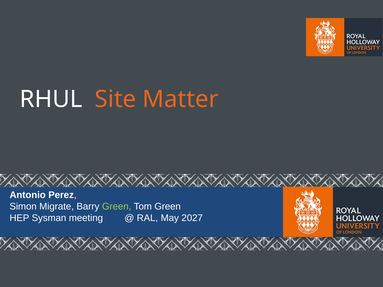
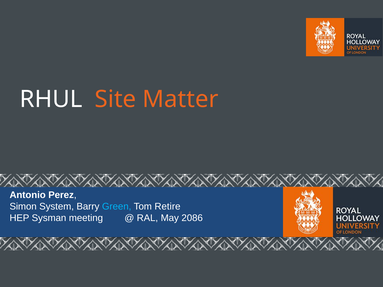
Migrate: Migrate -> System (57, 207)
Green colour: light green -> light blue (117, 207)
Tom Green: Green -> Retire (168, 207)
2027: 2027 -> 2086 (192, 218)
